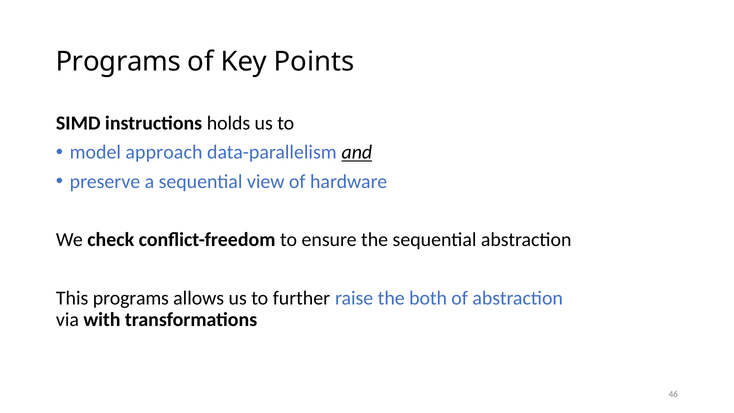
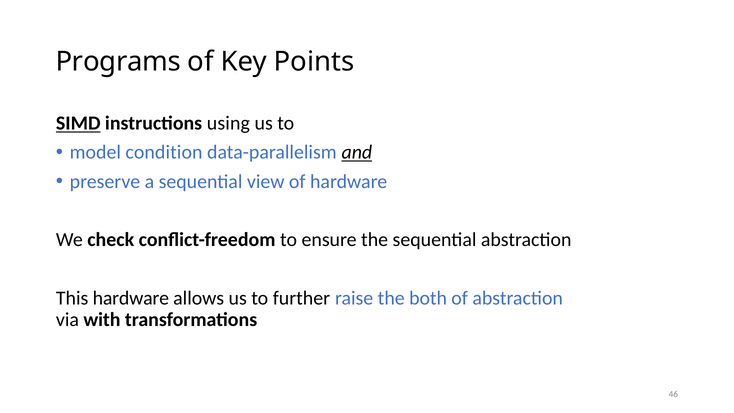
SIMD underline: none -> present (78, 123)
holds: holds -> using (228, 123)
approach: approach -> condition (164, 152)
This programs: programs -> hardware (131, 298)
